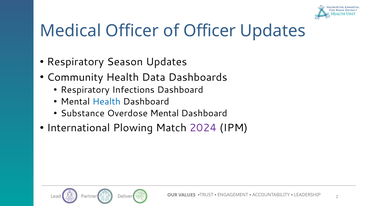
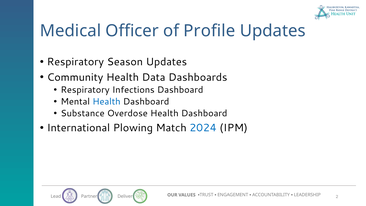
of Officer: Officer -> Profile (209, 31)
Overdose Mental: Mental -> Health (164, 113)
2024 colour: purple -> blue (203, 128)
